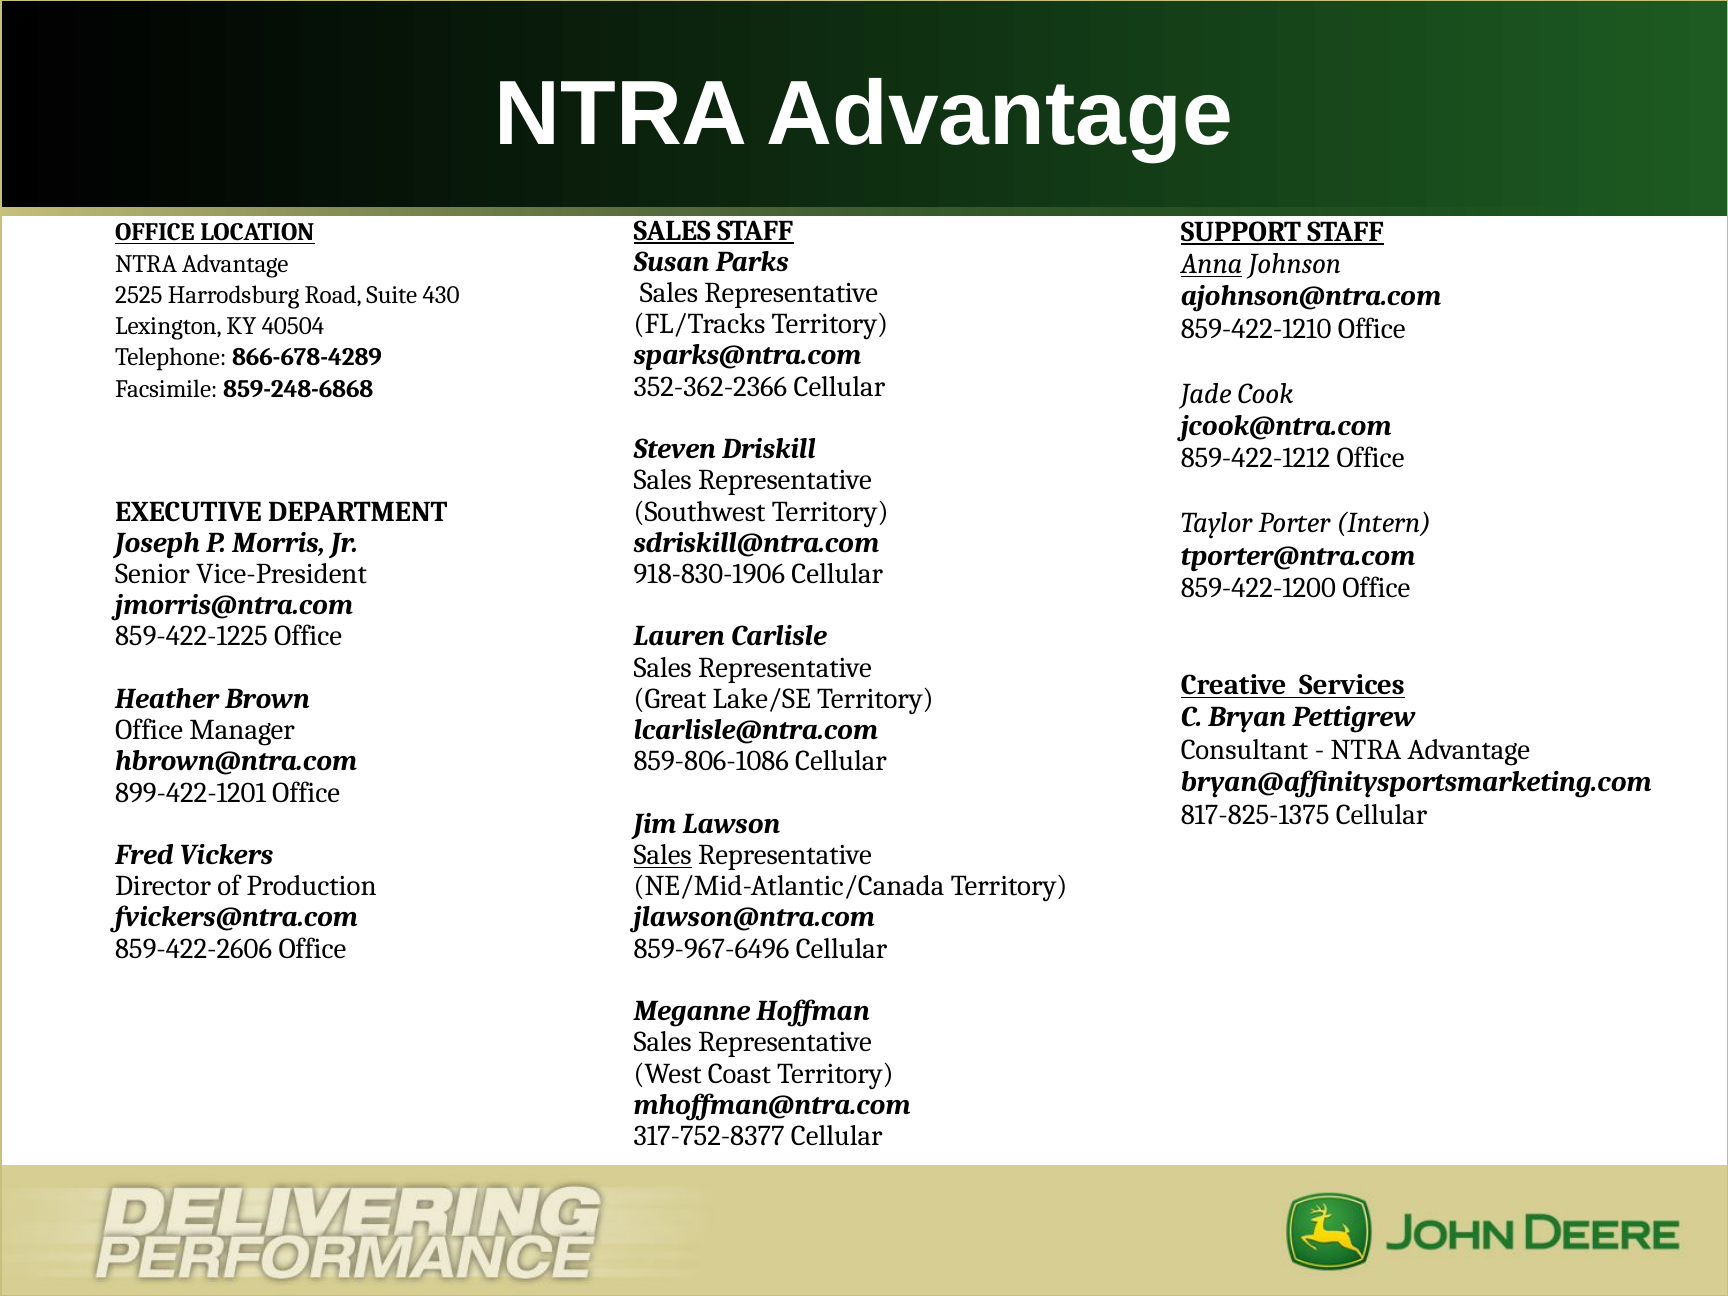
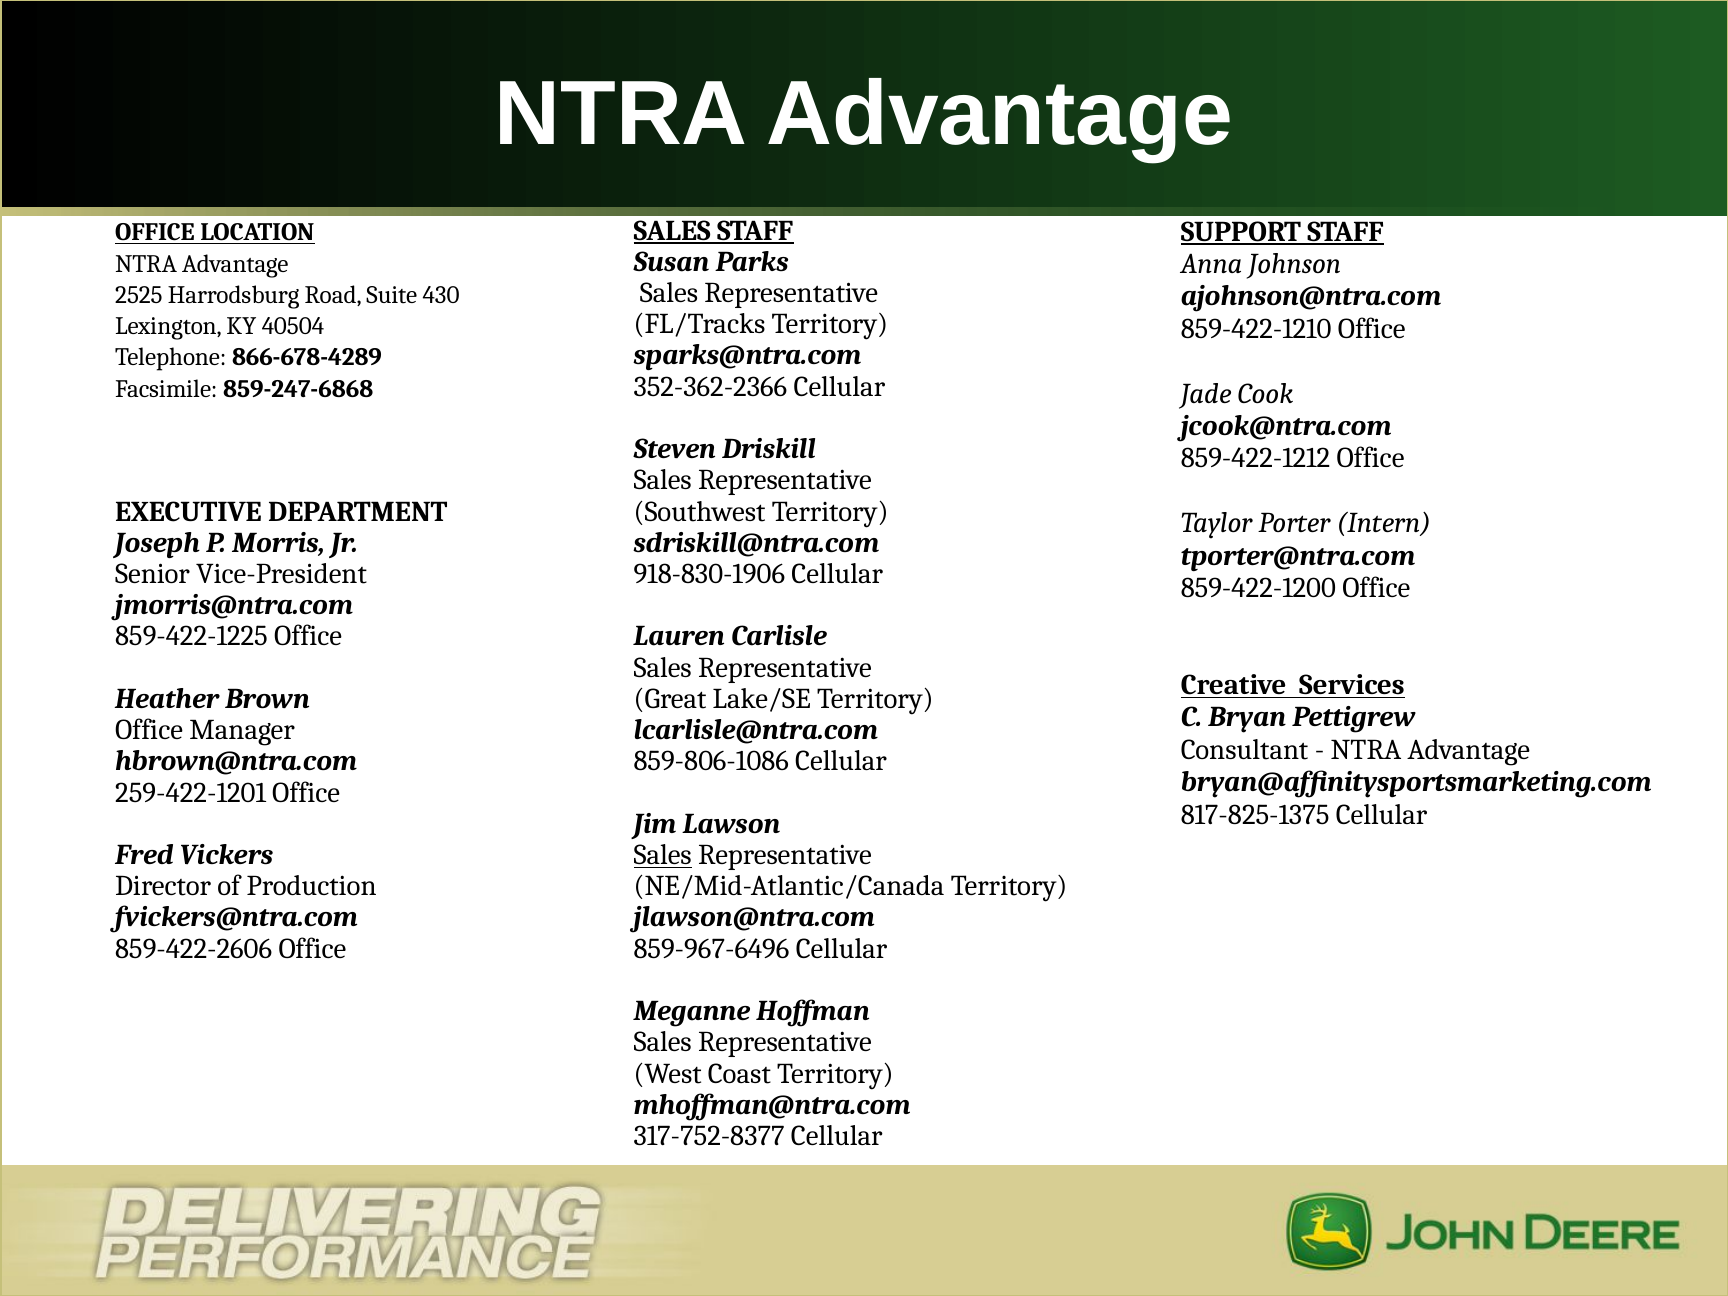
Anna underline: present -> none (1212, 264)
859-248-6868: 859-248-6868 -> 859-247-6868 (298, 389)
899-422-1201: 899-422-1201 -> 259-422-1201 (191, 793)
